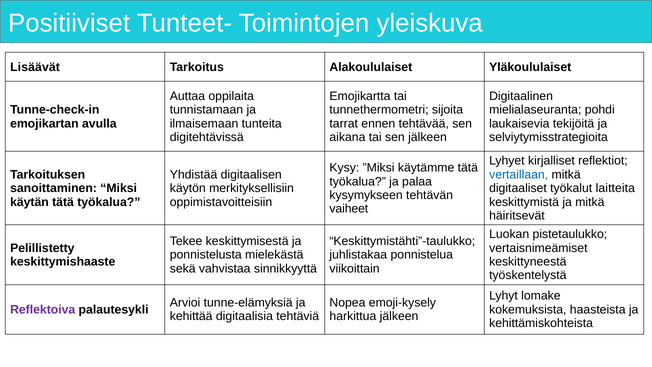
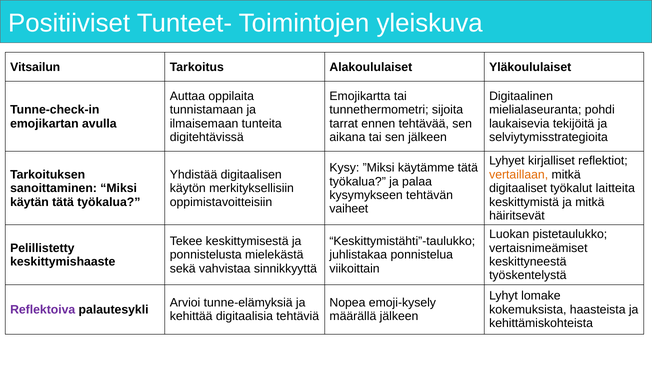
Lisäävät: Lisäävät -> Vitsailun (35, 67)
vertaillaan colour: blue -> orange (519, 175)
harkittua: harkittua -> määrällä (353, 316)
